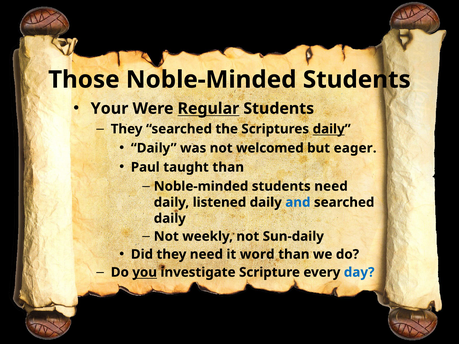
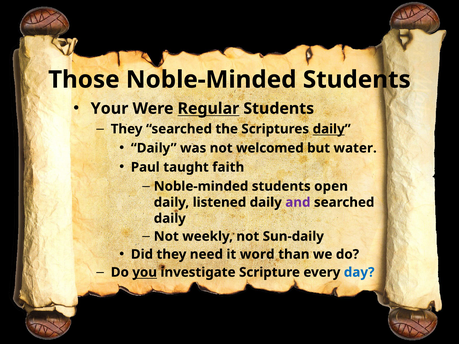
eager: eager -> water (355, 148)
taught than: than -> faith (228, 167)
students need: need -> open (331, 186)
and colour: blue -> purple (298, 202)
